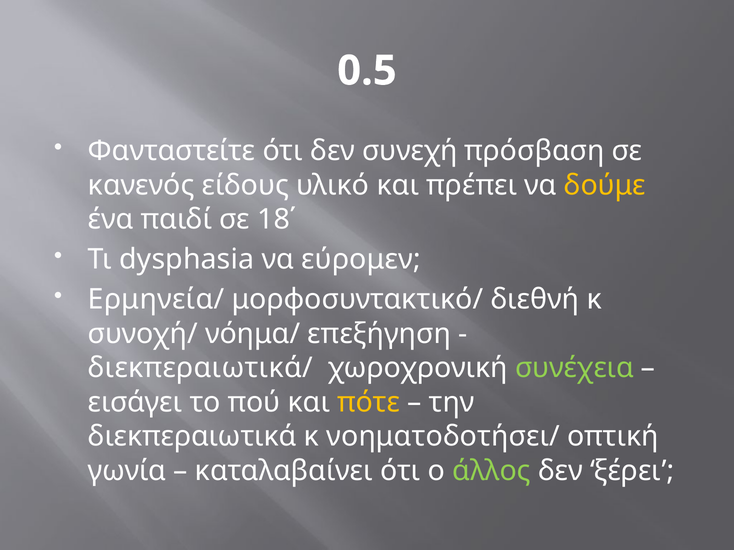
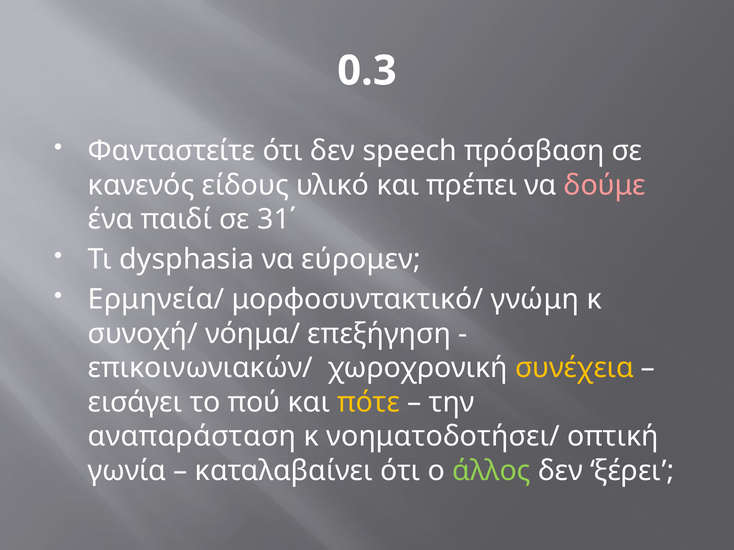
0.5: 0.5 -> 0.3 (367, 71)
συνεχή: συνεχή -> speech (410, 151)
δούμε colour: yellow -> pink (605, 185)
18΄: 18΄ -> 31΄ (277, 220)
διεθνή: διεθνή -> γνώμη (535, 300)
διεκπεραιωτικά/: διεκπεραιωτικά/ -> επικοινωνιακών/ (201, 368)
συνέχεια colour: light green -> yellow (575, 368)
διεκπεραιωτικά: διεκπεραιωτικά -> αναπαράσταση (192, 437)
